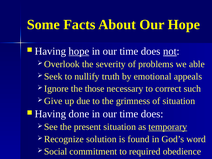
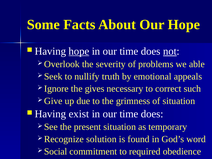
those: those -> gives (95, 89)
done: done -> exist (79, 114)
temporary underline: present -> none (168, 127)
